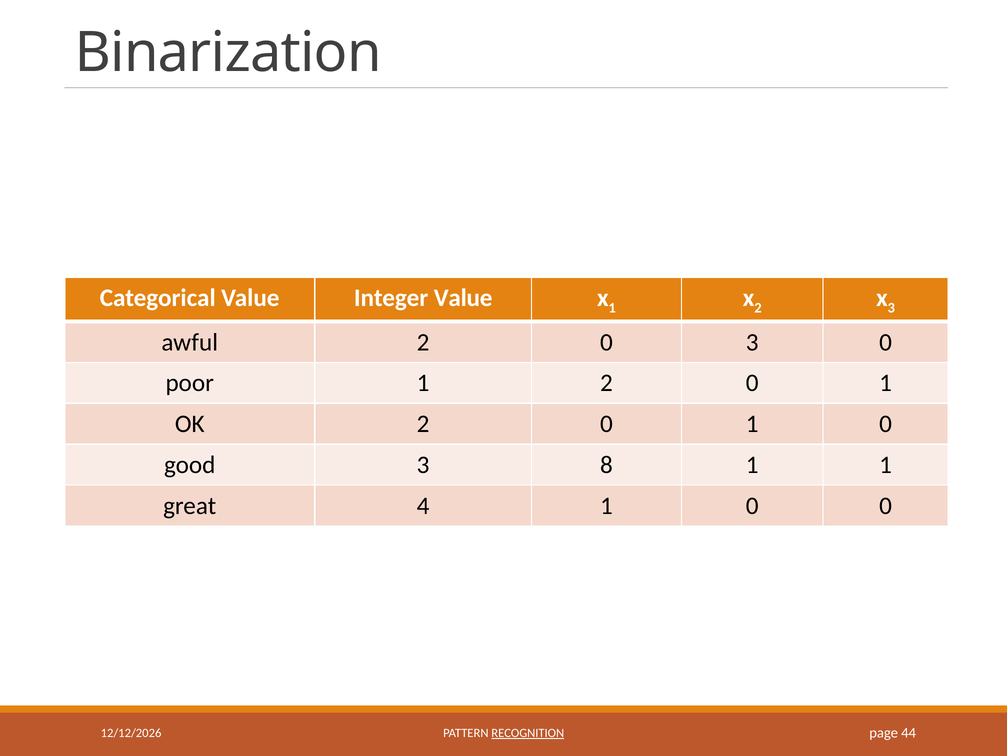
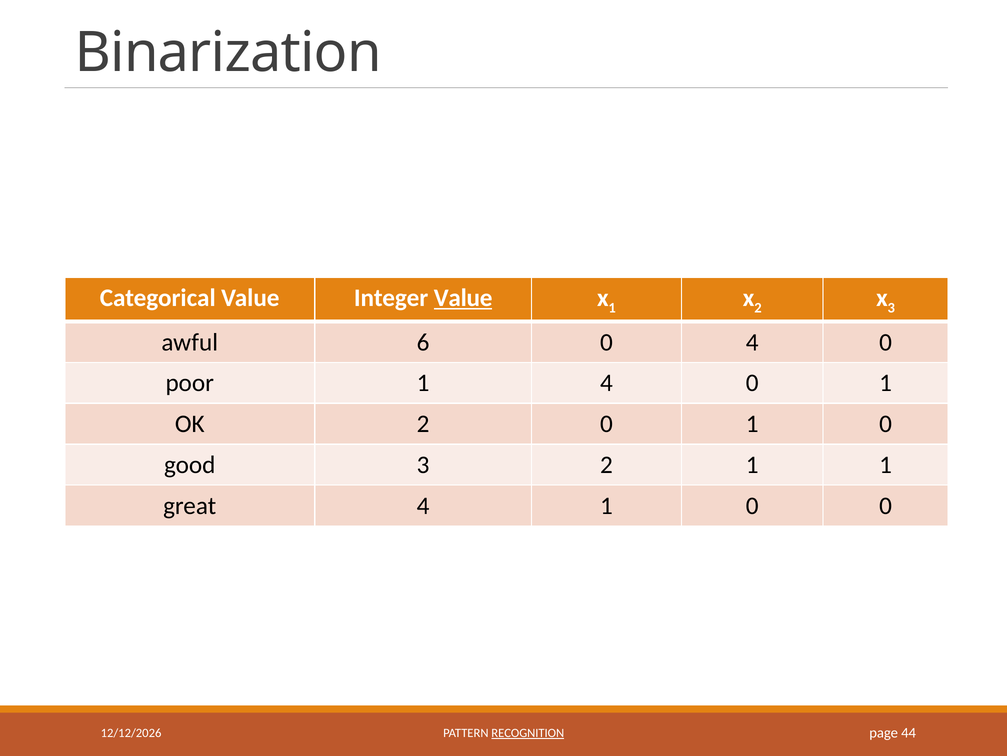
Value underline: none -> present (463, 298)
awful 2: 2 -> 6 (423, 342)
0 3: 3 -> 4 (752, 342)
1 2: 2 -> 4 (606, 383)
3 8: 8 -> 2 (606, 464)
